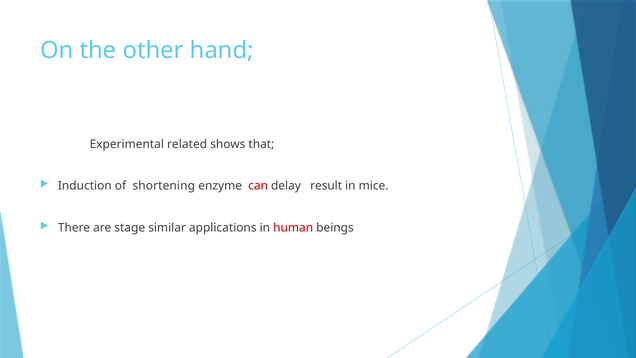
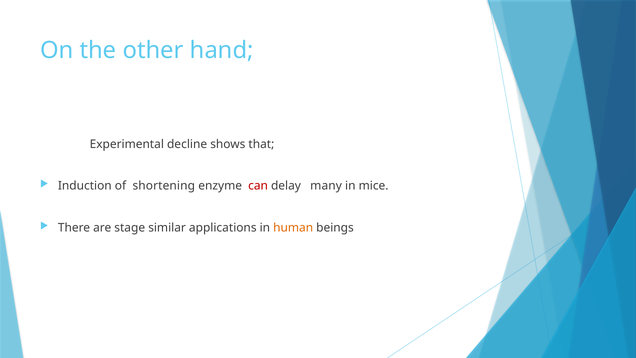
related: related -> decline (187, 144)
result: result -> many (326, 186)
human colour: red -> orange (293, 228)
